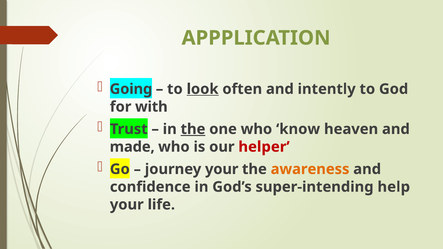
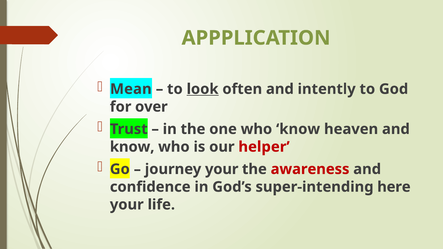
Going: Going -> Mean (131, 89)
with: with -> over (151, 107)
the underline: present -> none (193, 129)
made: made -> know (132, 147)
awareness colour: orange -> red (310, 169)
help: help -> here (394, 187)
